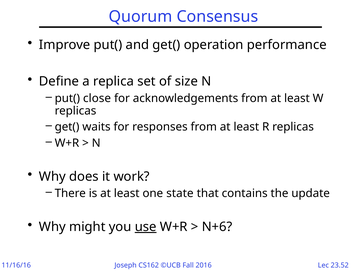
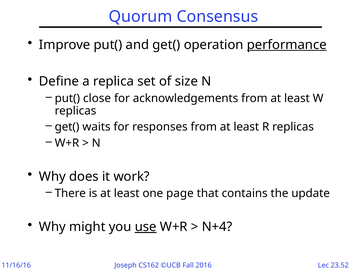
performance underline: none -> present (287, 45)
state: state -> page (180, 193)
N+6: N+6 -> N+4 (217, 227)
